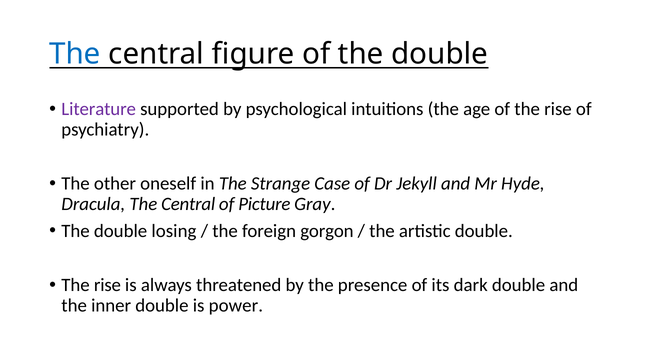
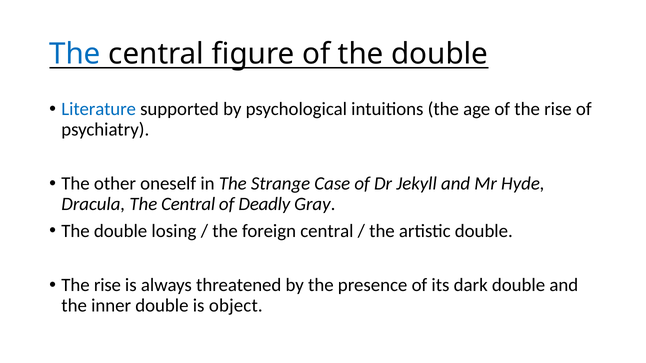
Literature colour: purple -> blue (99, 109)
Picture: Picture -> Deadly (264, 204)
foreign gorgon: gorgon -> central (327, 231)
power: power -> object (236, 306)
